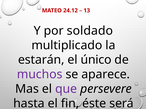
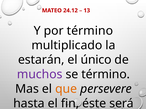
por soldado: soldado -> término (90, 31)
se aparece: aparece -> término (106, 75)
que colour: purple -> orange (66, 89)
